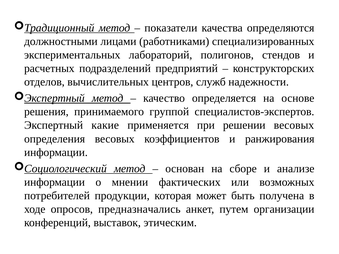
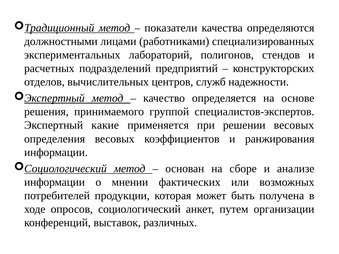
предназначались: предназначались -> социологический (139, 209)
этическим: этическим -> различных (170, 223)
